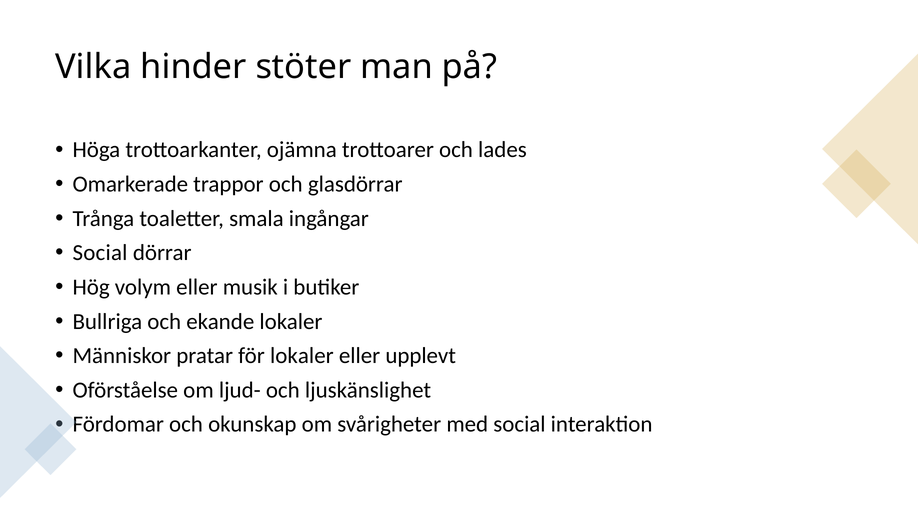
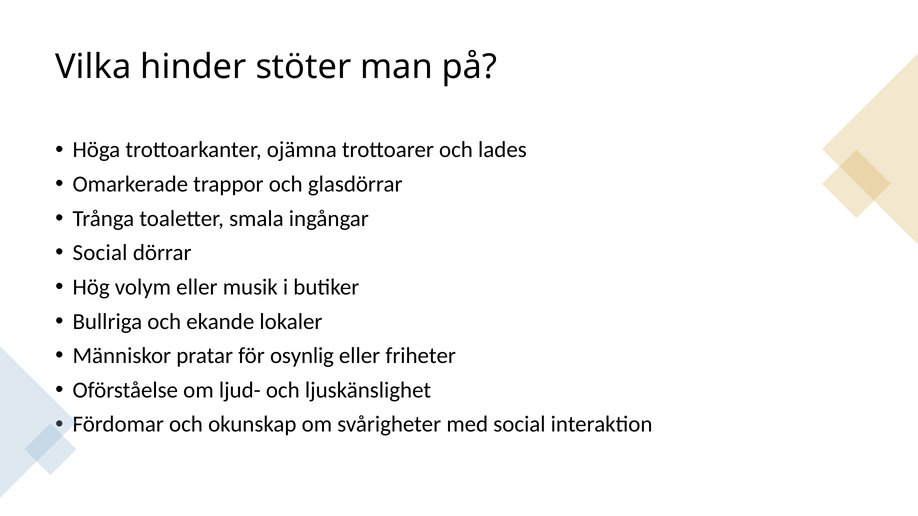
för lokaler: lokaler -> osynlig (302, 356)
upplevt: upplevt -> friheter (421, 356)
